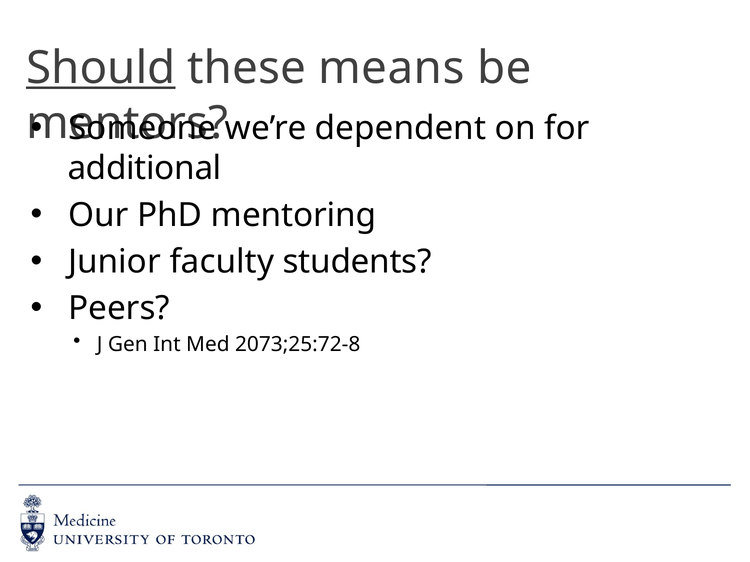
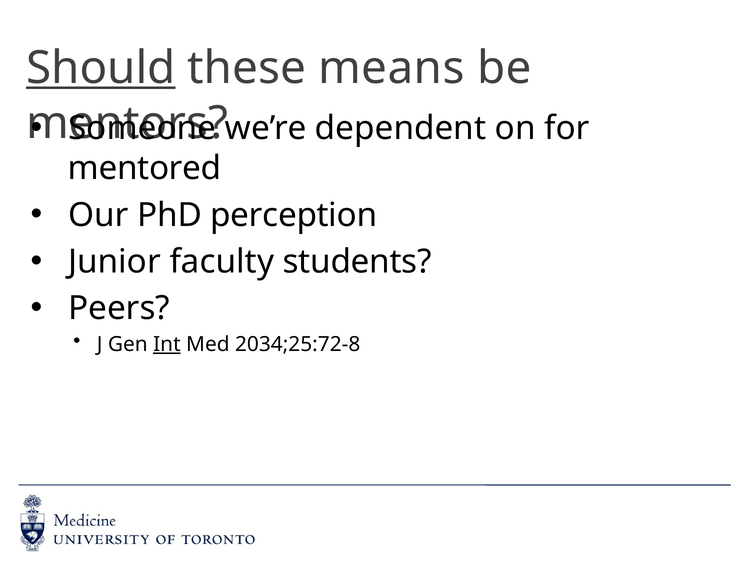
additional: additional -> mentored (145, 169)
mentoring: mentoring -> perception (294, 215)
Int underline: none -> present (167, 345)
2073;25:72-8: 2073;25:72-8 -> 2034;25:72-8 (298, 345)
